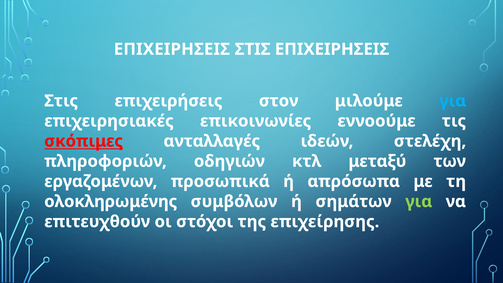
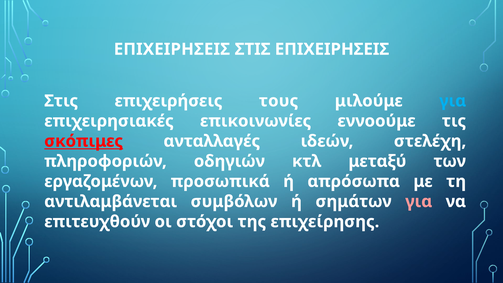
στον: στον -> τους (278, 101)
ολοκληρωμένης: ολοκληρωμένης -> αντιλαμβάνεται (111, 202)
για colour: light green -> pink (419, 202)
